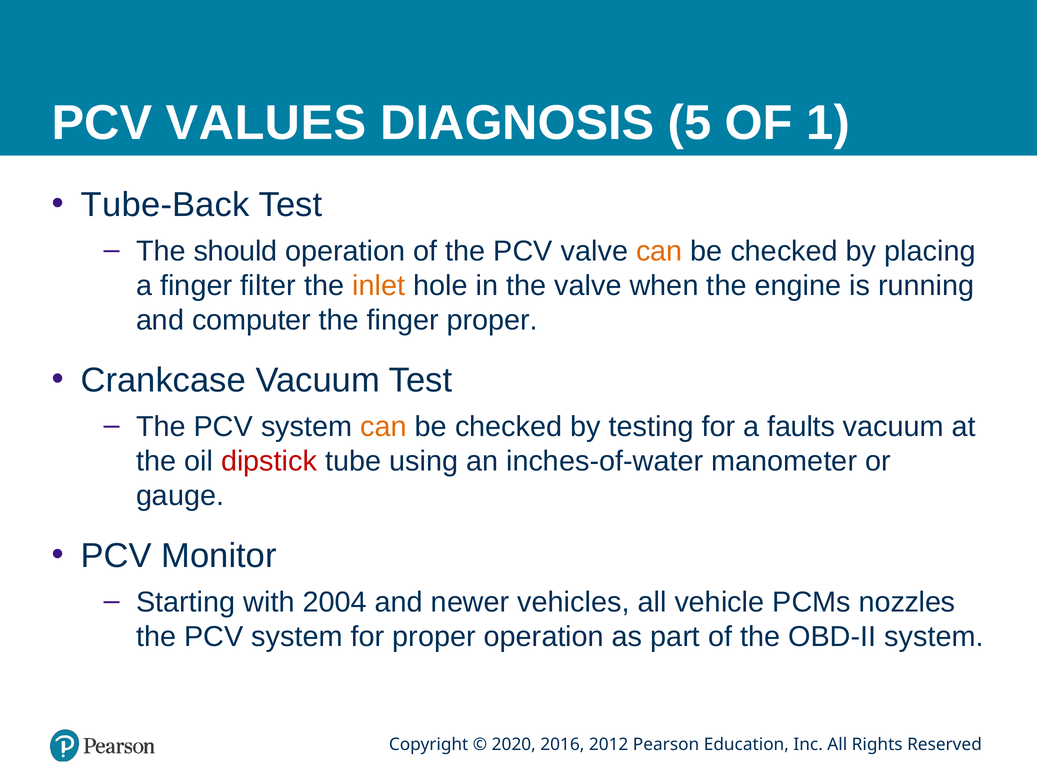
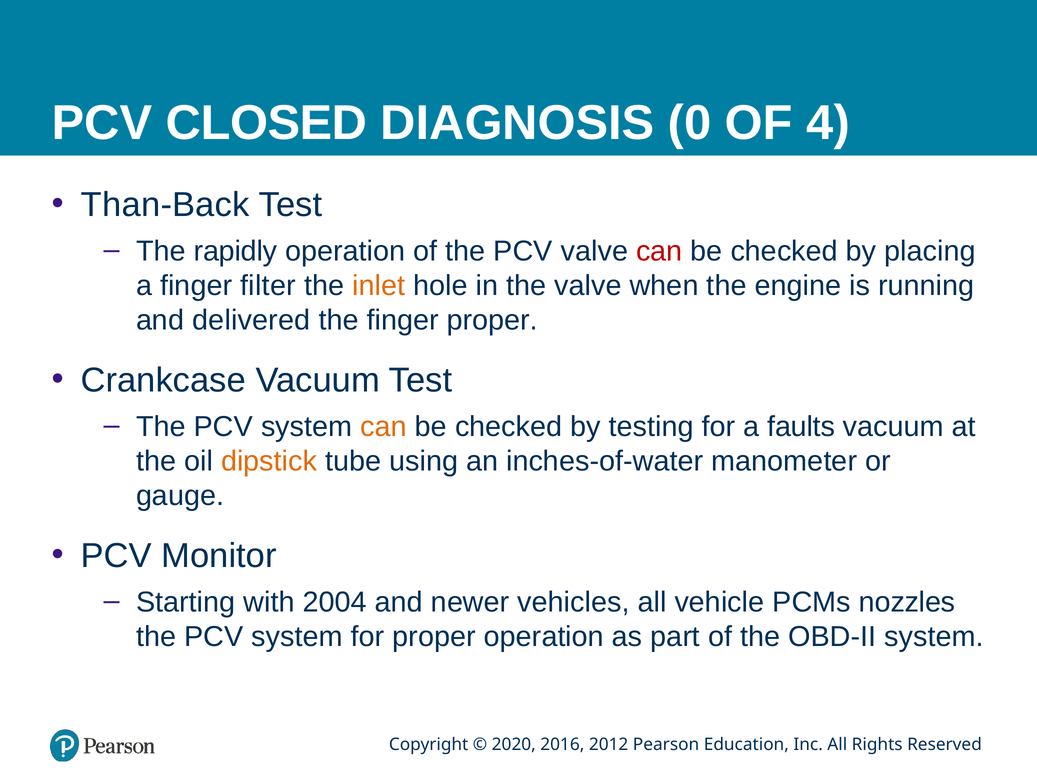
VALUES: VALUES -> CLOSED (267, 123)
5: 5 -> 0 (690, 123)
1: 1 -> 4 (828, 123)
Tube-Back: Tube-Back -> Than-Back (165, 205)
should: should -> rapidly (236, 251)
can colour: orange -> red (659, 251)
computer: computer -> delivered (251, 320)
dipstick colour: red -> orange (269, 461)
